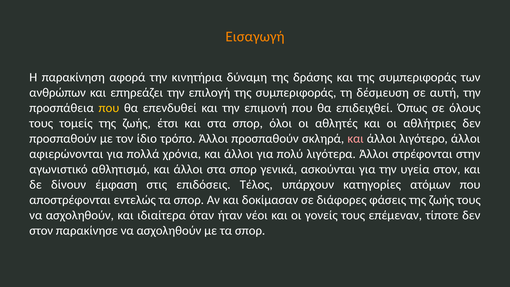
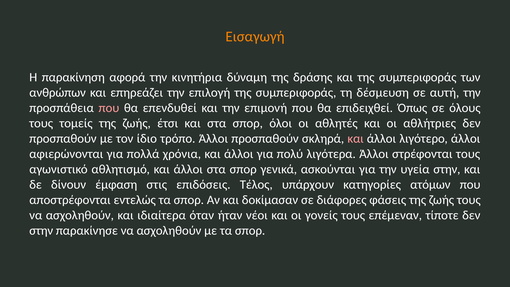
που colour: yellow -> pink (109, 108)
στρέφονται στην: στην -> τους (468, 154)
υγεία στον: στον -> στην (447, 169)
στον: στον -> στην (41, 230)
